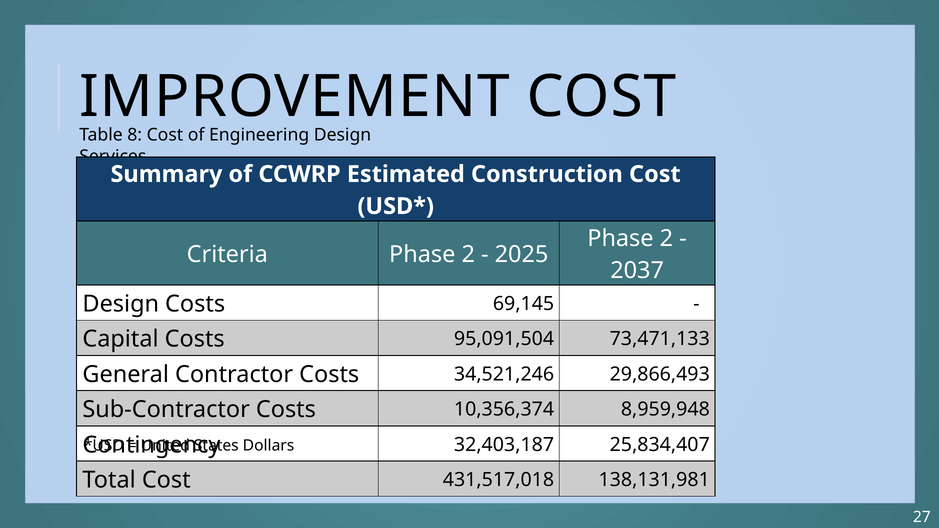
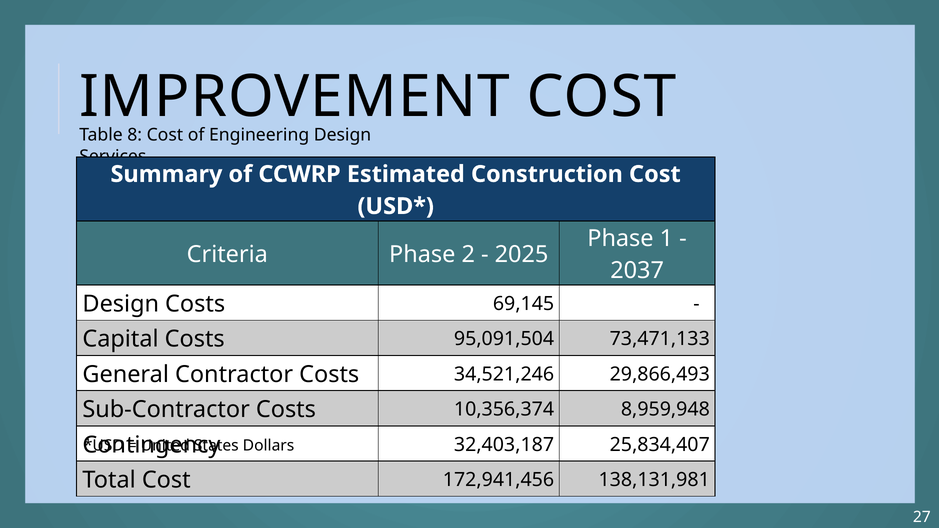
2: 2 -> 1 (666, 238)
431,517,018: 431,517,018 -> 172,941,456 (498, 480)
